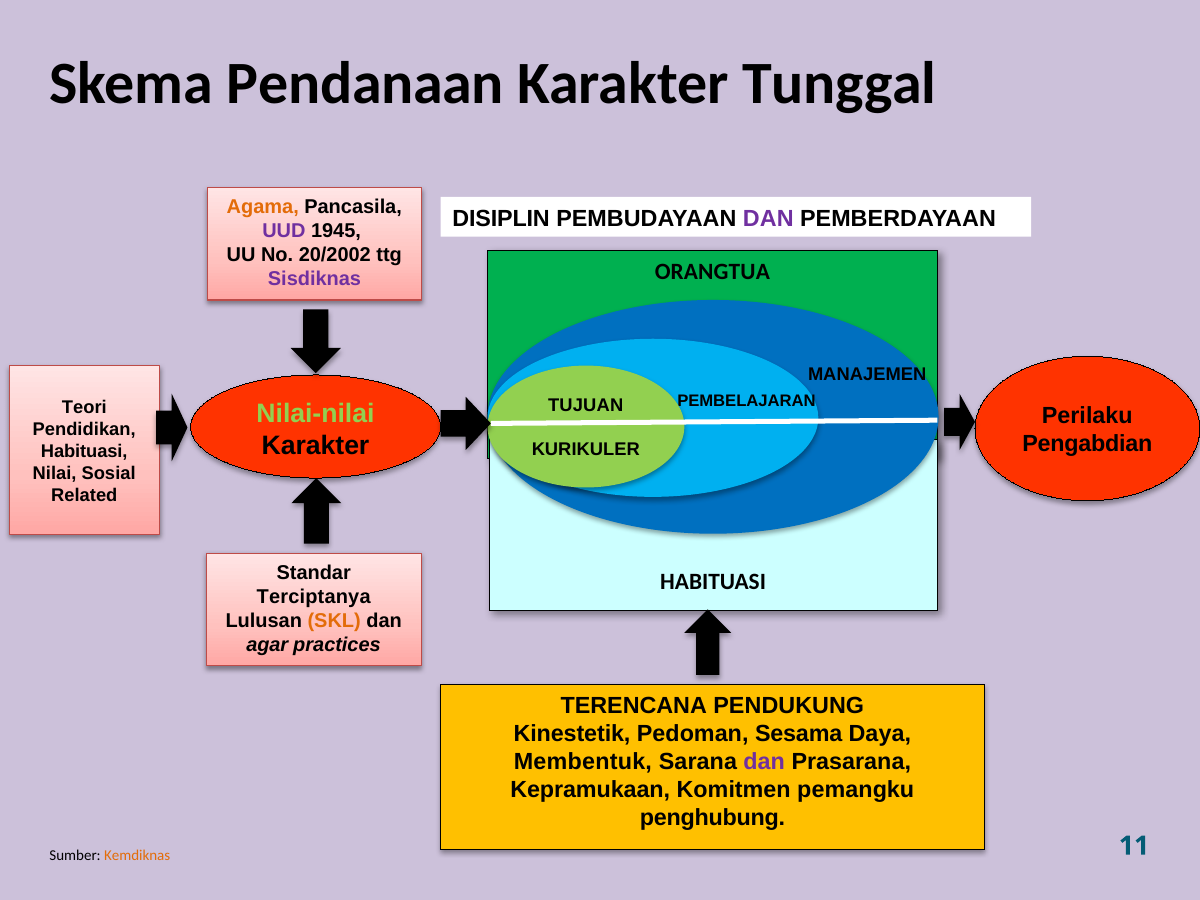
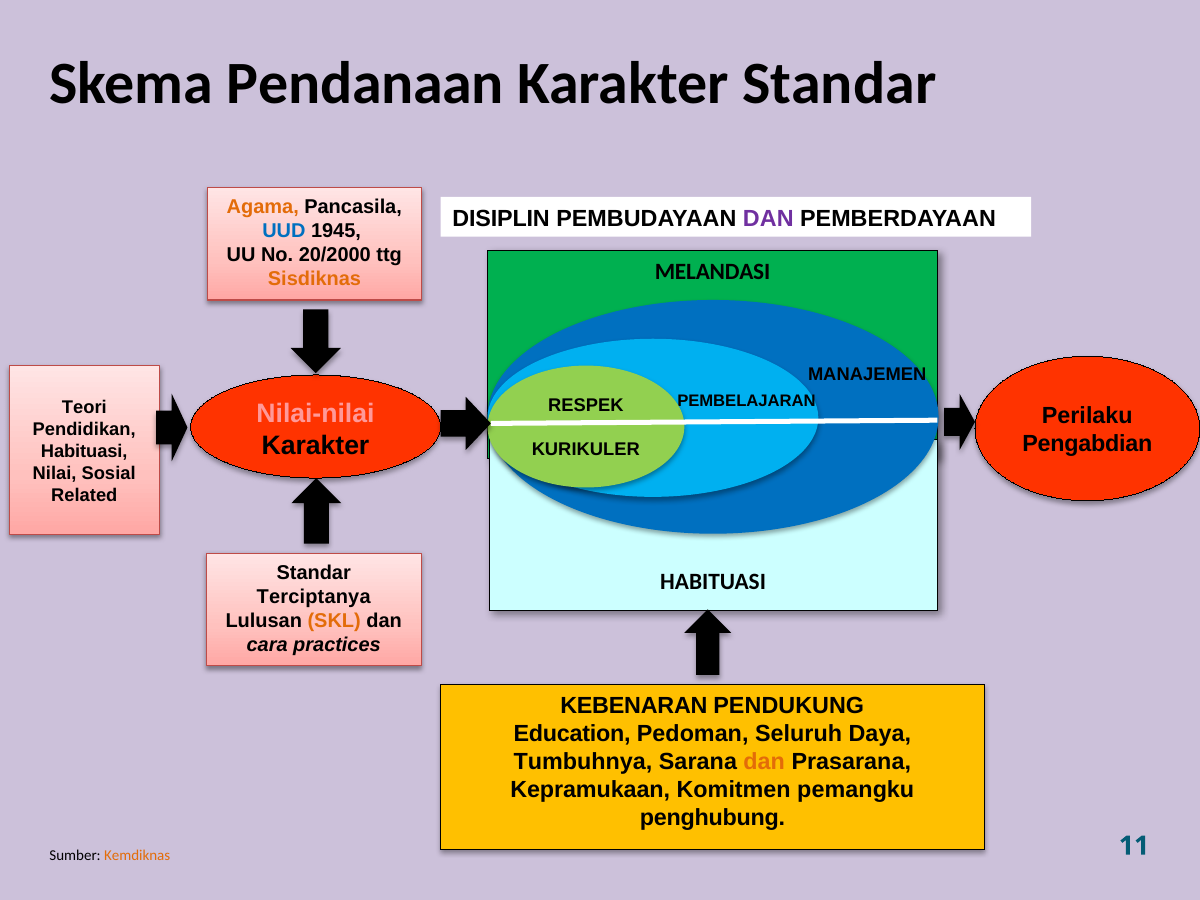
Karakter Tunggal: Tunggal -> Standar (839, 84)
UUD colour: purple -> blue (284, 231)
20/2002: 20/2002 -> 20/2000 (335, 255)
ORANGTUA: ORANGTUA -> MELANDASI (713, 272)
Sisdiknas colour: purple -> orange (315, 279)
TUJUAN: TUJUAN -> RESPEK (586, 406)
Nilai-nilai colour: light green -> pink (315, 414)
agar: agar -> cara (267, 644)
TERENCANA: TERENCANA -> KEBENARAN (634, 706)
Kinestetik: Kinestetik -> Education (572, 734)
Sesama: Sesama -> Seluruh (799, 734)
Membentuk: Membentuk -> Tumbuhnya (583, 762)
dan colour: purple -> orange (764, 762)
